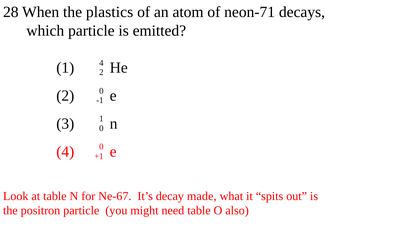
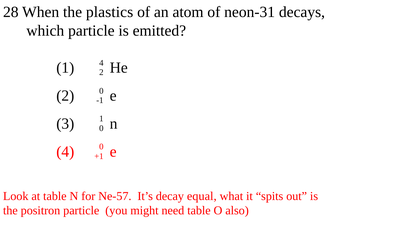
neon-71: neon-71 -> neon-31 (250, 12)
Ne-67: Ne-67 -> Ne-57 (115, 196)
made: made -> equal (202, 196)
